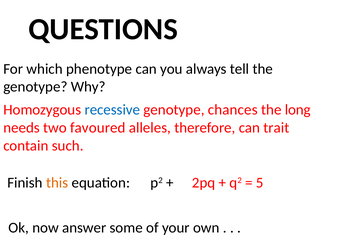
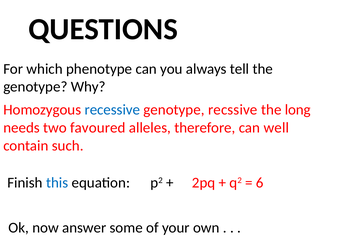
chances: chances -> recssive (233, 110)
trait: trait -> well (276, 128)
this colour: orange -> blue (57, 183)
5: 5 -> 6 (260, 183)
